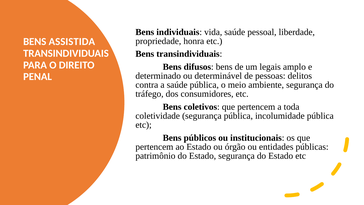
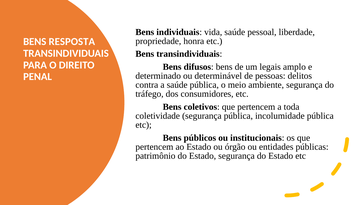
ASSISTIDA: ASSISTIDA -> RESPOSTA (72, 42)
